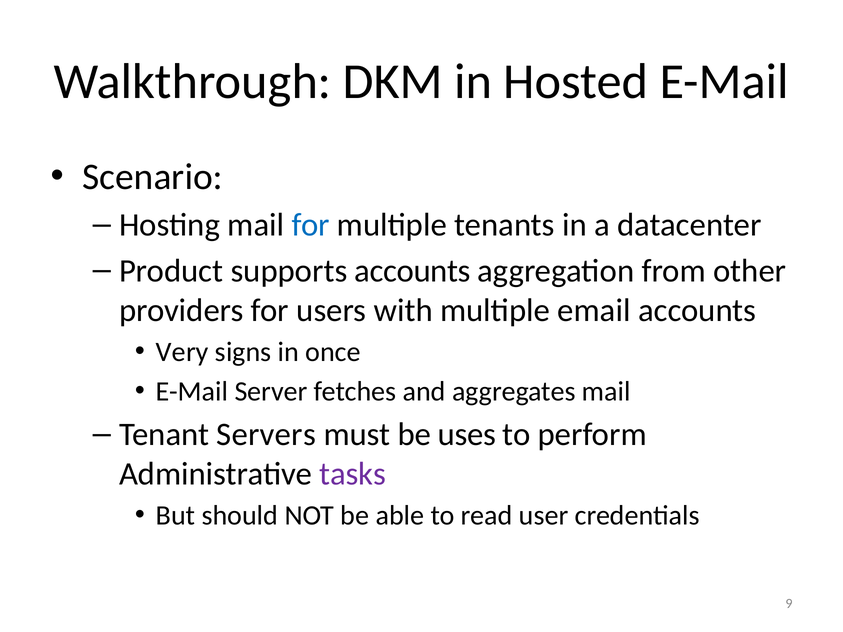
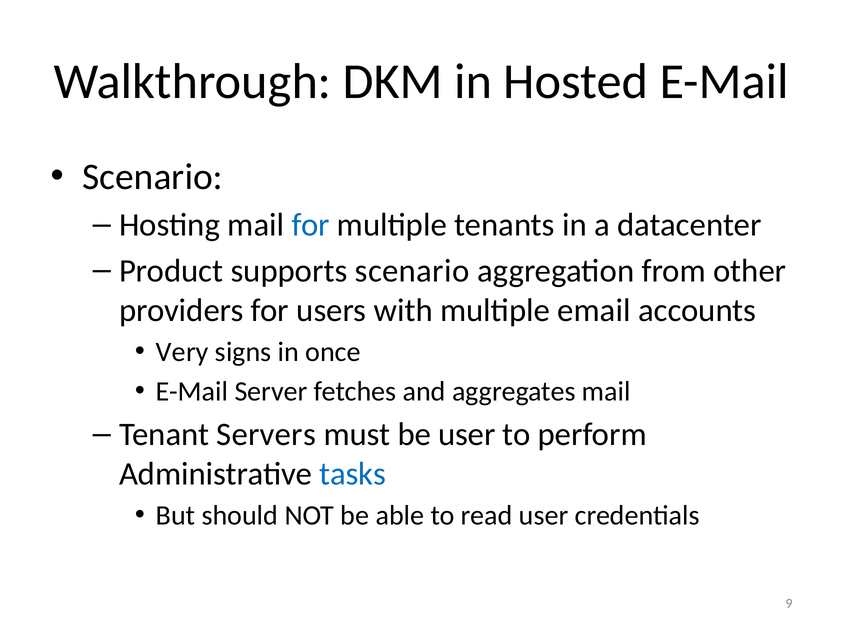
supports accounts: accounts -> scenario (412, 271)
be uses: uses -> user (467, 435)
tasks colour: purple -> blue (353, 474)
